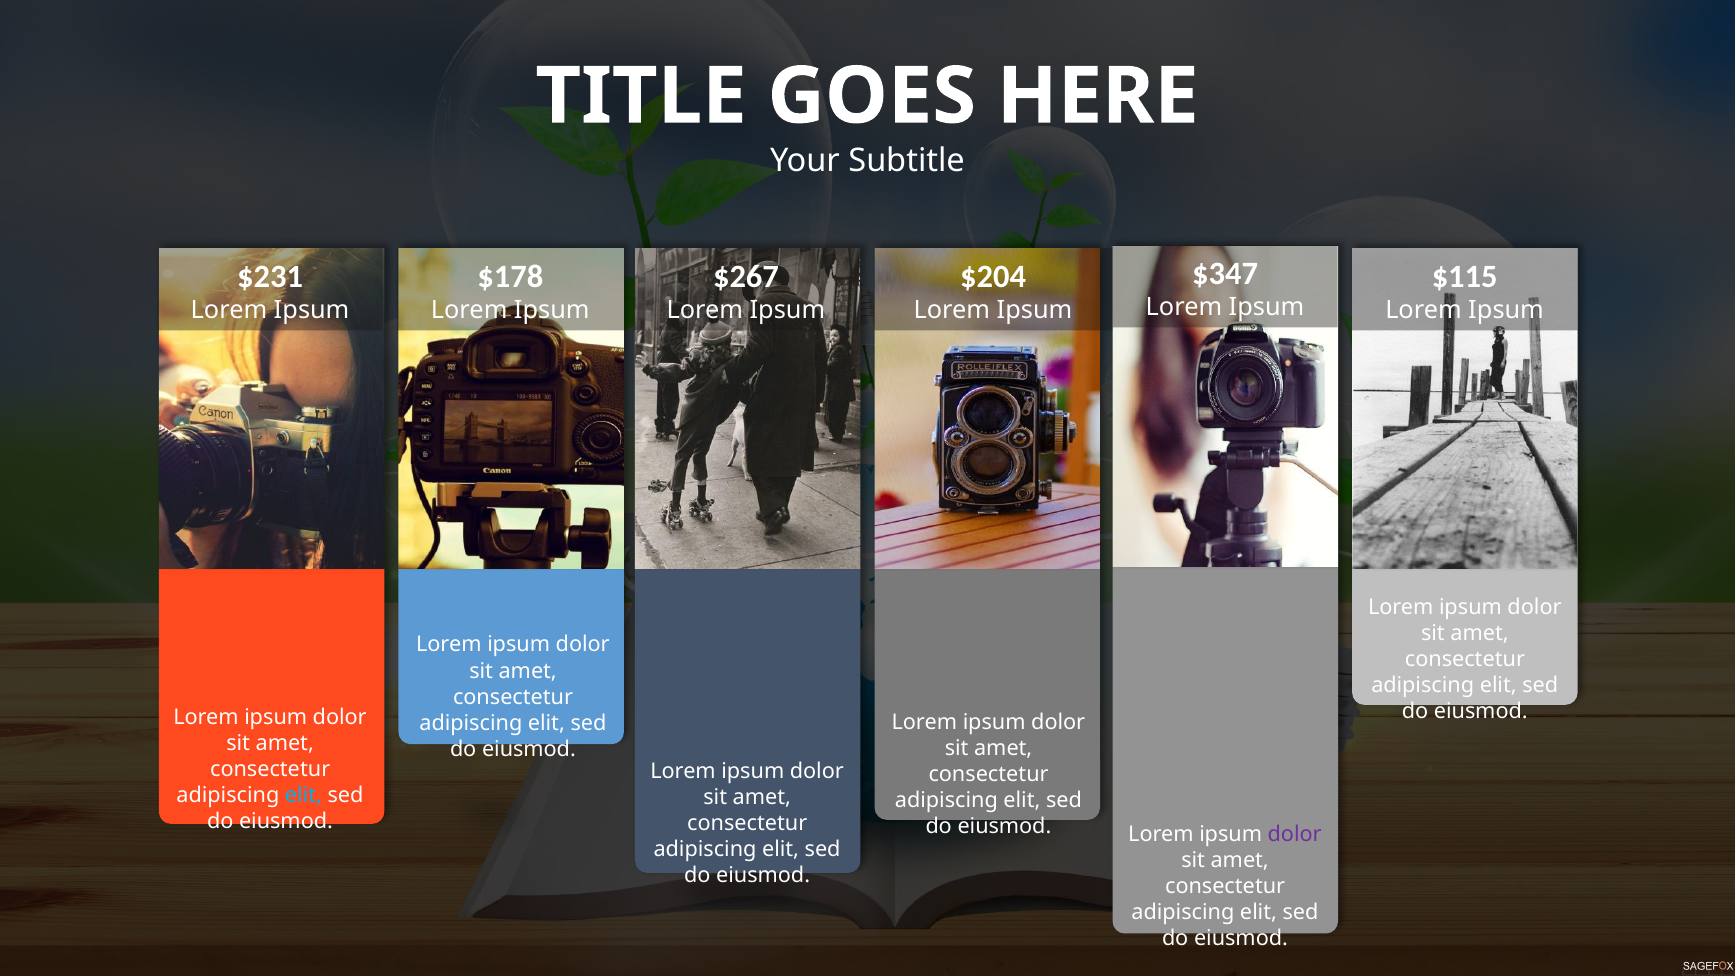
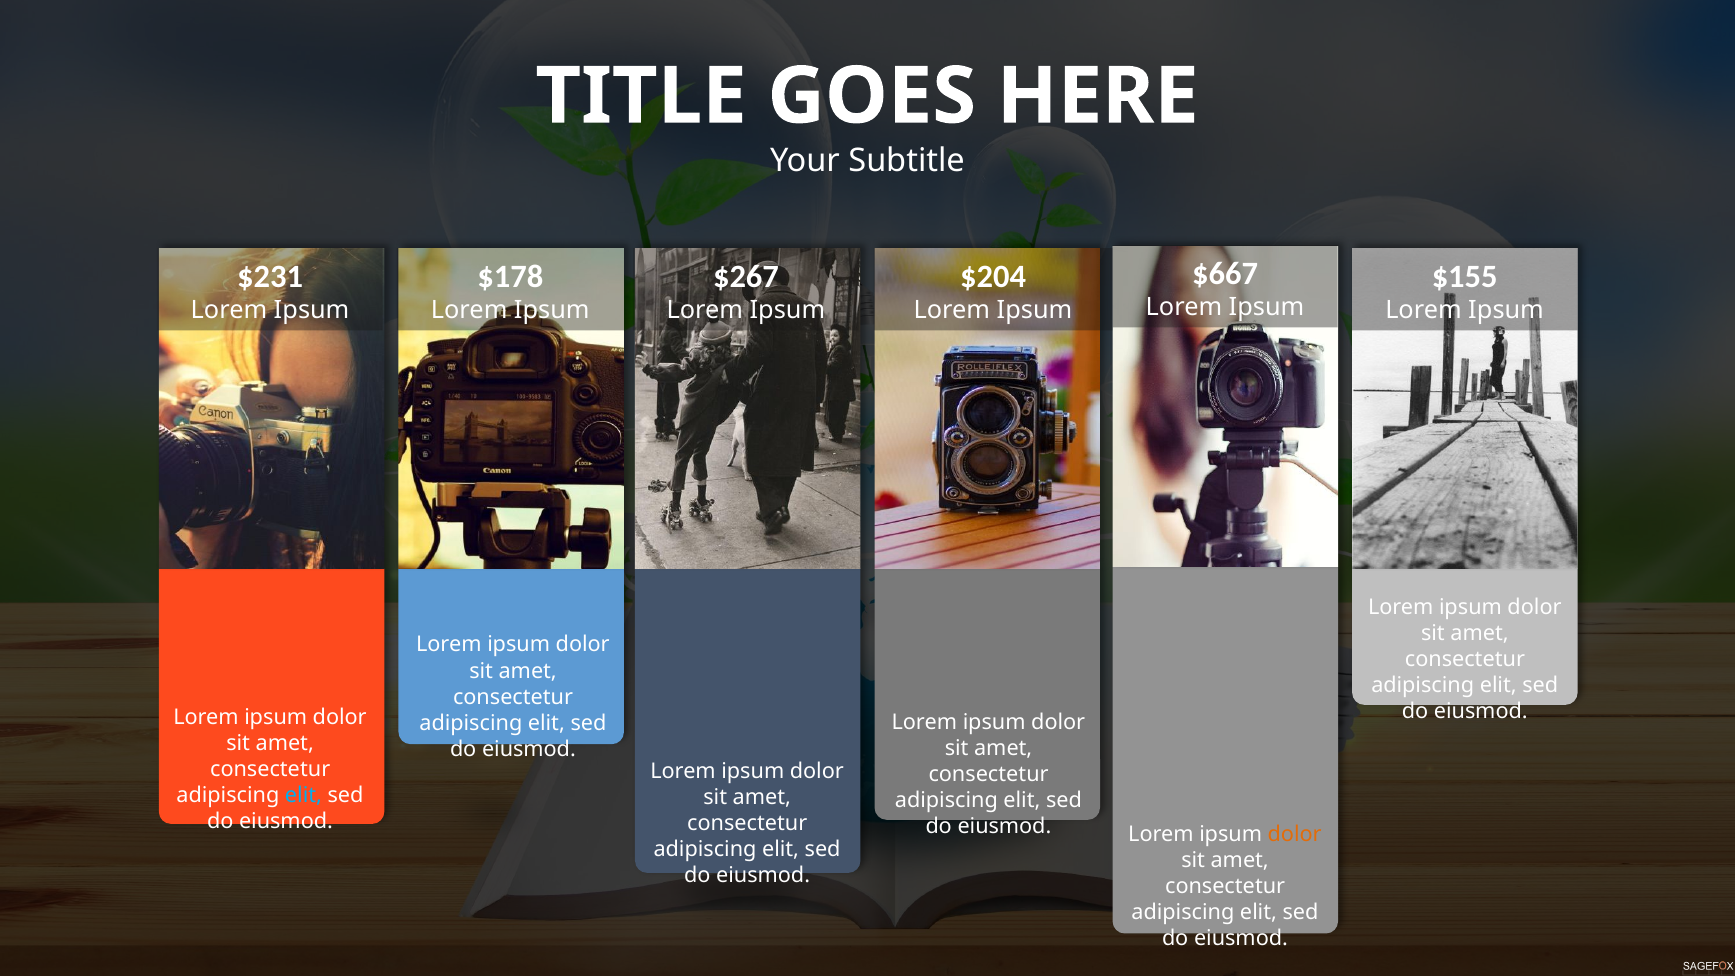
$347: $347 -> $667 (1225, 273)
$115: $115 -> $155 (1465, 276)
dolor colour: purple -> orange (1295, 835)
